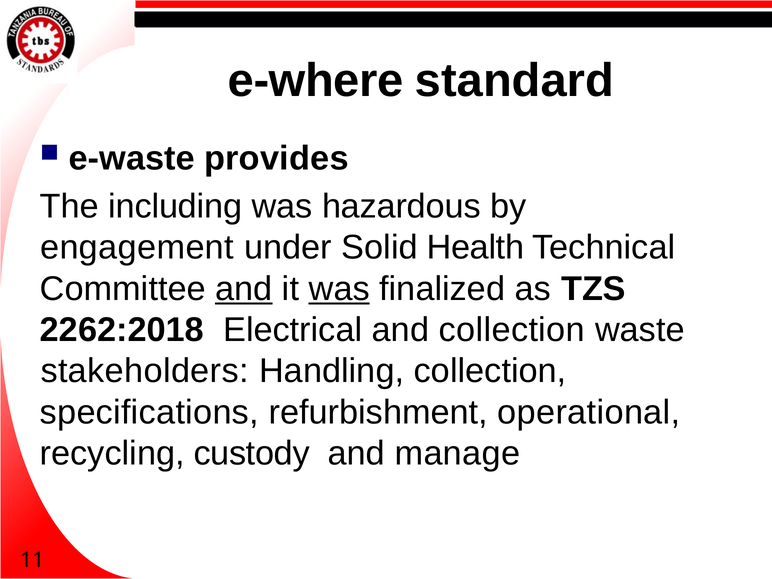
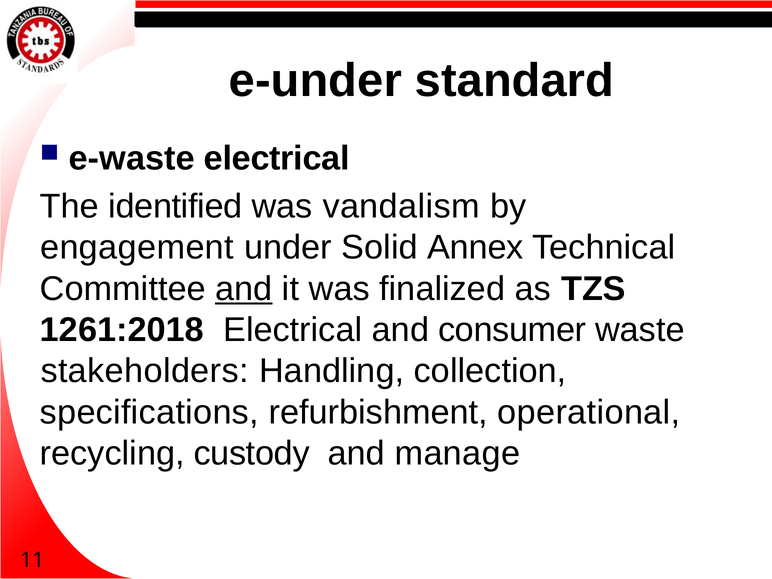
e-where: e-where -> e-under (315, 80)
e-waste provides: provides -> electrical (277, 158)
including: including -> identified (175, 206)
hazardous: hazardous -> vandalism (401, 206)
Health: Health -> Annex (475, 248)
was underline: present -> none (339, 289)
2262:2018: 2262:2018 -> 1261:2018 (122, 330)
and collection: collection -> consumer (512, 330)
